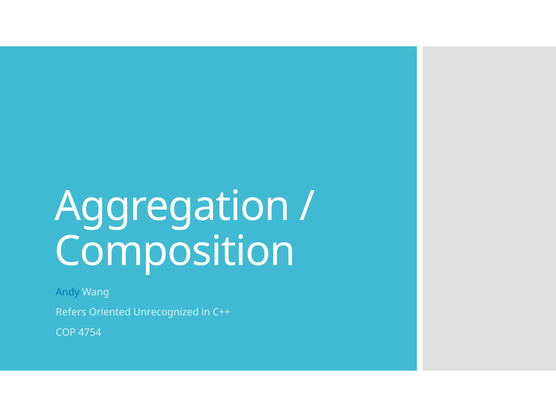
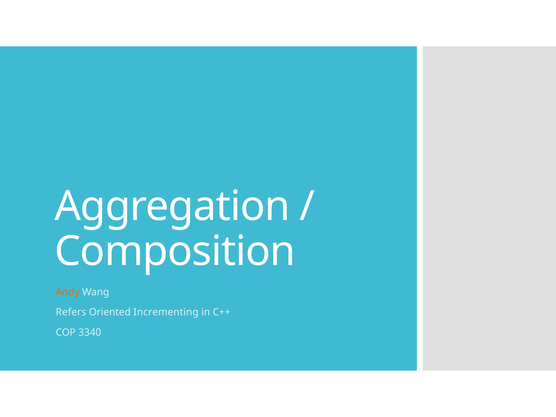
Andy colour: blue -> orange (68, 292)
Unrecognized: Unrecognized -> Incrementing (166, 312)
4754: 4754 -> 3340 (90, 332)
